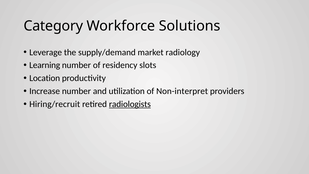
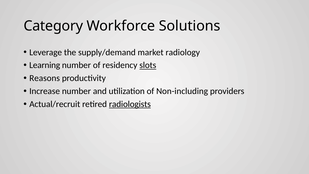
slots underline: none -> present (148, 65)
Location: Location -> Reasons (45, 78)
Non-interpret: Non-interpret -> Non-including (182, 91)
Hiring/recruit: Hiring/recruit -> Actual/recruit (55, 104)
